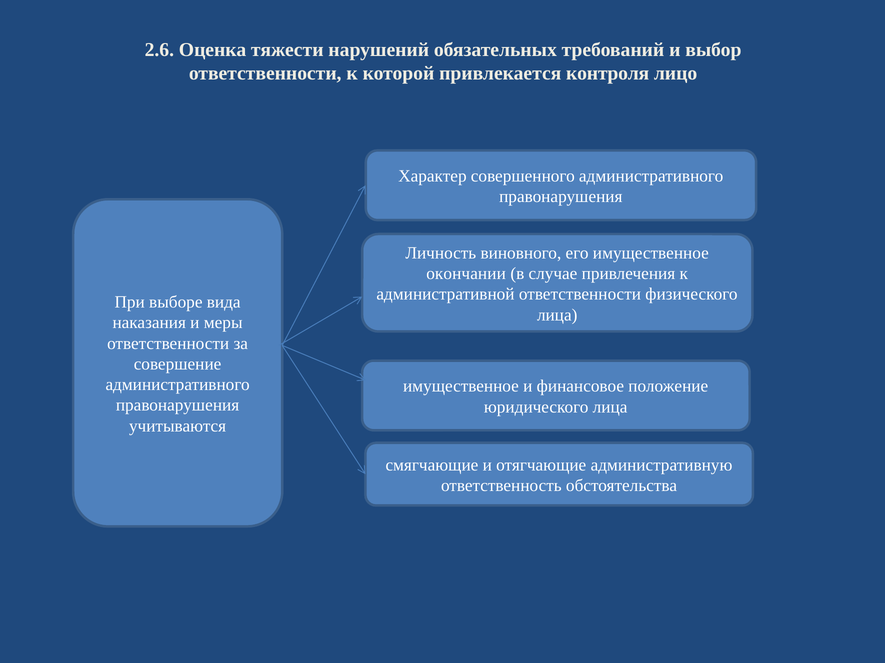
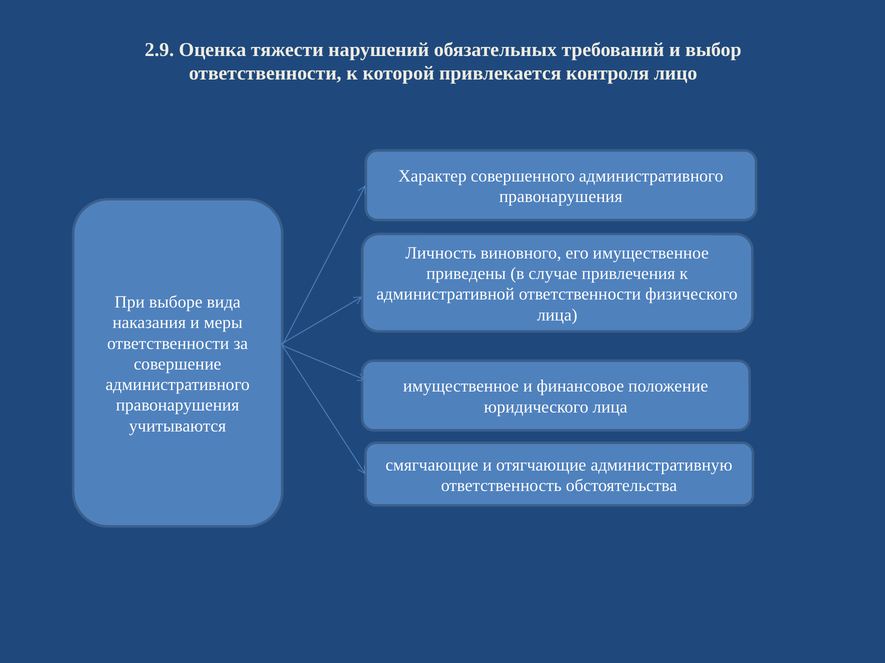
2.6: 2.6 -> 2.9 (159, 50)
окончании: окончании -> приведены (466, 274)
